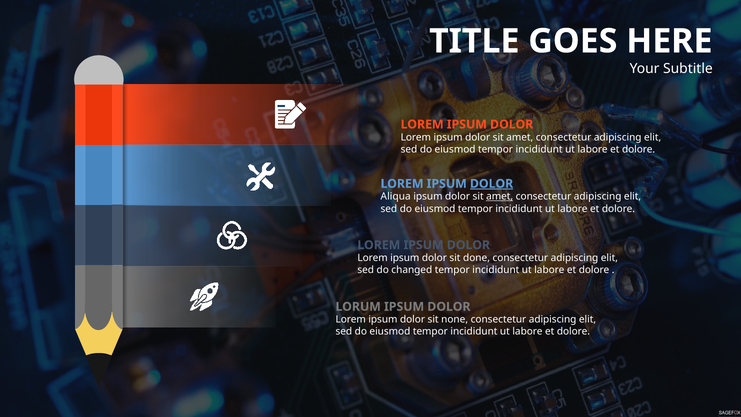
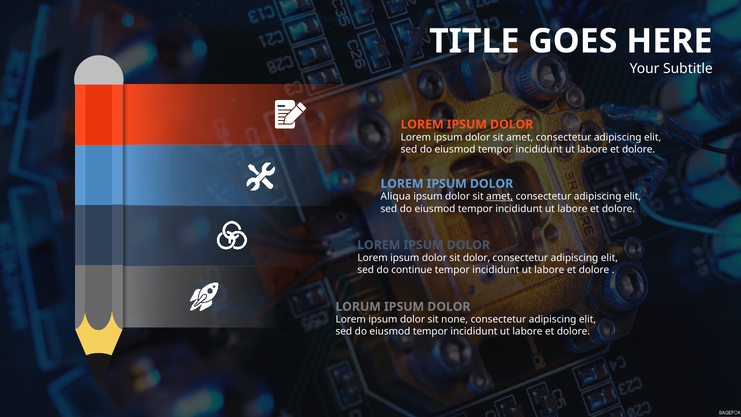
DOLOR underline: present -> none (492, 184)
sit done: done -> dolor (477, 258)
changed: changed -> continue (412, 270)
